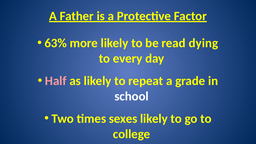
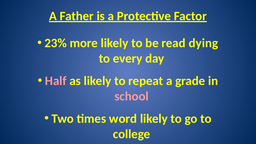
63%: 63% -> 23% (56, 43)
school colour: white -> pink (132, 96)
sexes: sexes -> word (123, 119)
